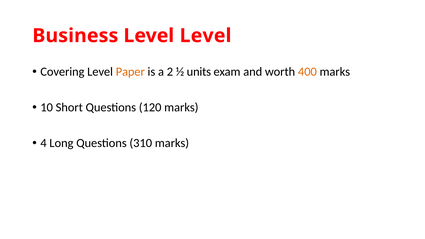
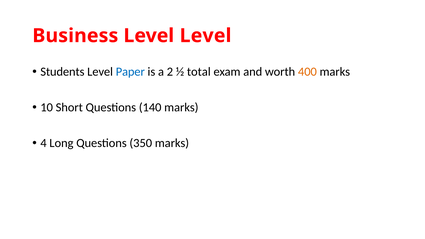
Covering: Covering -> Students (62, 72)
Paper colour: orange -> blue (130, 72)
units: units -> total (199, 72)
120: 120 -> 140 (150, 107)
310: 310 -> 350 (141, 143)
